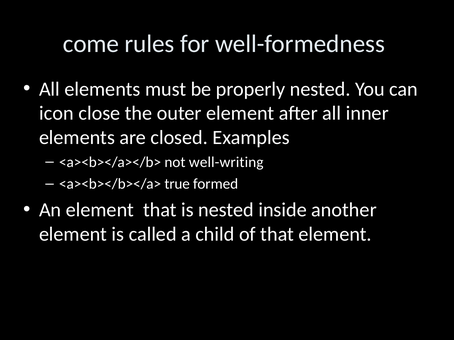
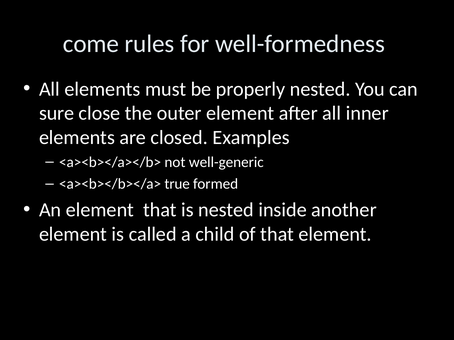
icon: icon -> sure (57, 113)
well-writing: well-writing -> well-generic (226, 162)
